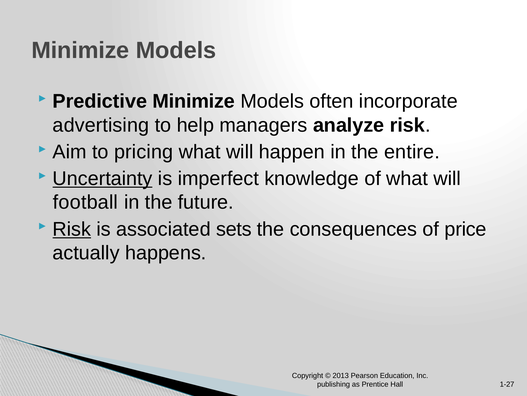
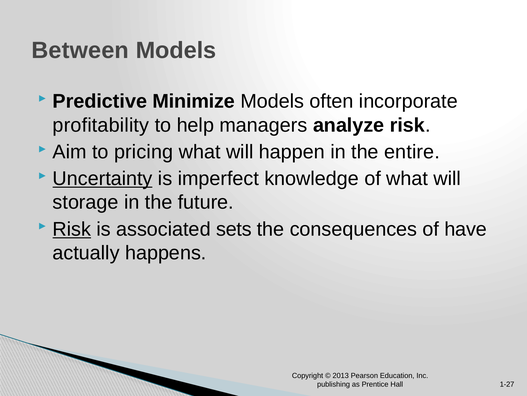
Minimize: Minimize -> Between (80, 50)
advertising: advertising -> profitability (101, 125)
football: football -> storage (86, 202)
price: price -> have (466, 229)
